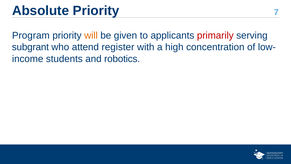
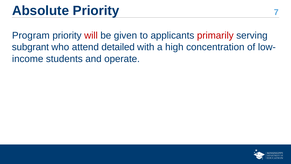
will colour: orange -> red (91, 35)
register: register -> detailed (118, 47)
robotics: robotics -> operate (122, 59)
